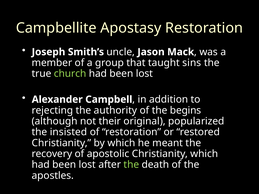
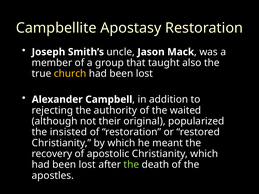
sins: sins -> also (192, 63)
church colour: light green -> yellow (70, 74)
begins: begins -> waited (186, 110)
